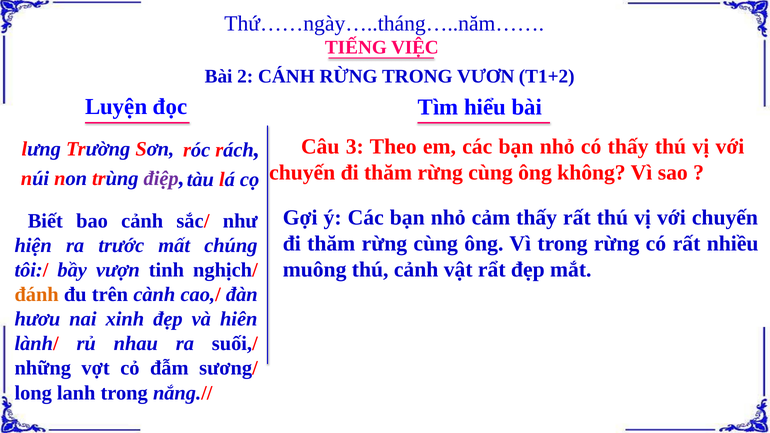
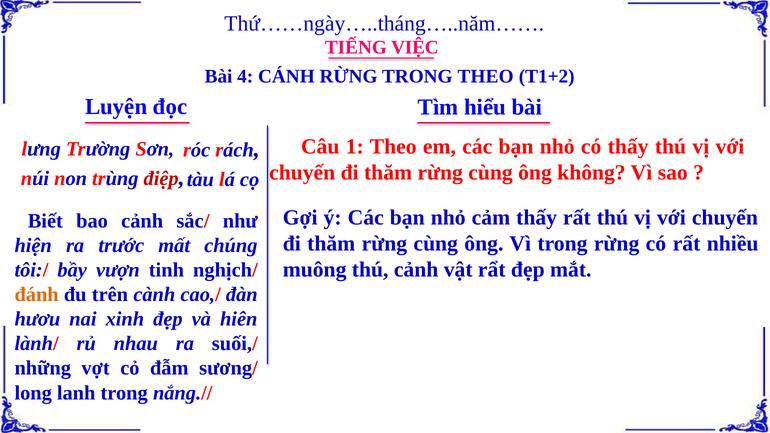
2: 2 -> 4 (245, 76)
TRONG VƯƠN: VƯƠN -> THEO (486, 76)
3: 3 -> 1 (355, 146)
điệp colour: purple -> red (161, 178)
